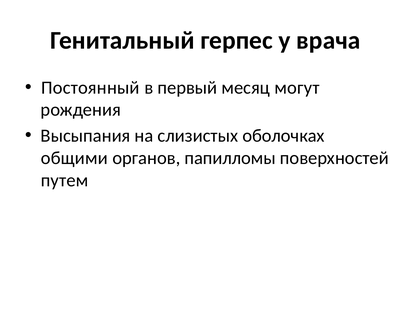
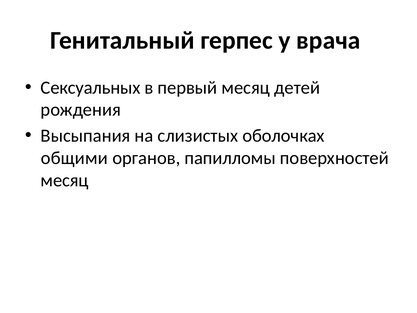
Постоянный: Постоянный -> Сексуальных (91, 87)
могут: могут -> детей (297, 87)
путем: путем -> месяц (65, 180)
